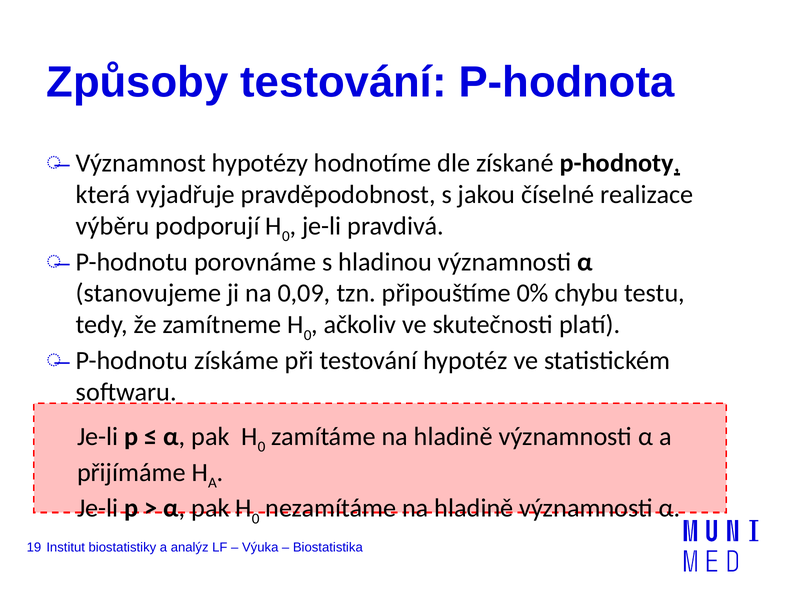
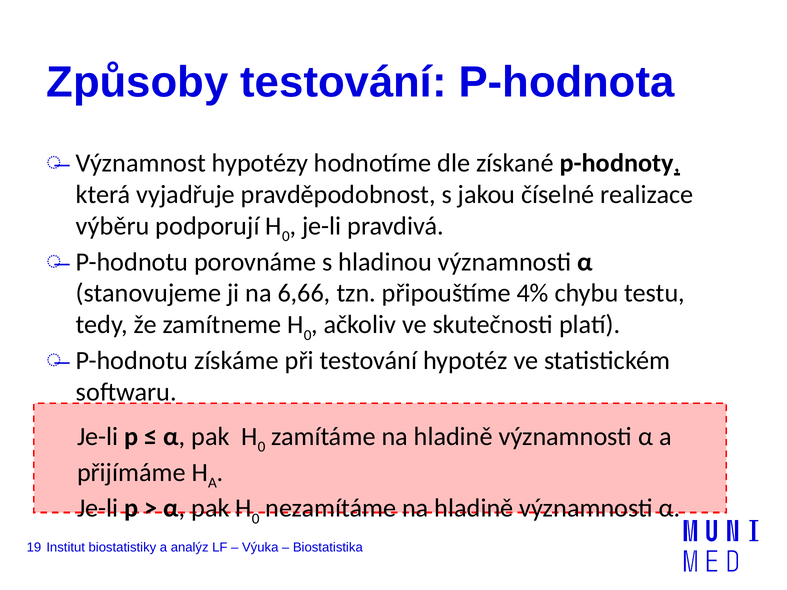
0,09: 0,09 -> 6,66 (304, 293)
0%: 0% -> 4% (533, 293)
